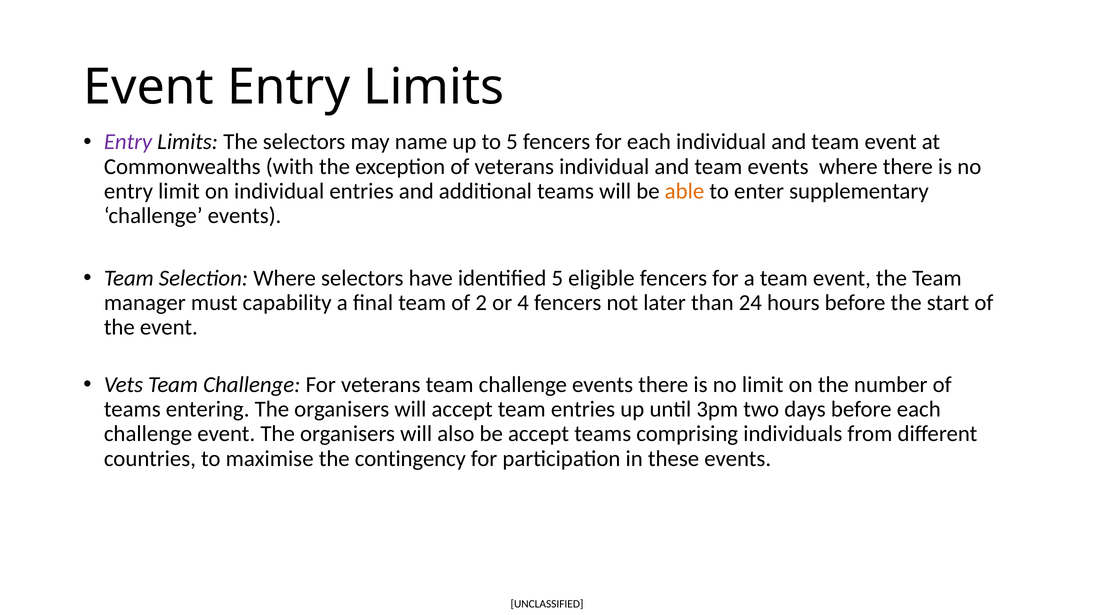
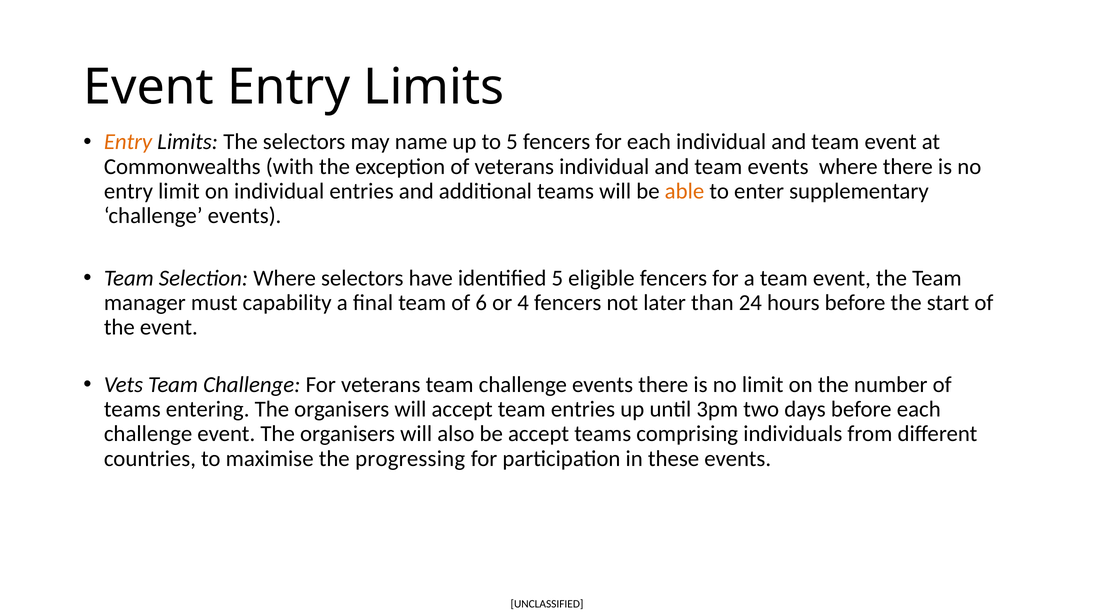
Entry colour: purple -> orange (128, 142)
2: 2 -> 6 (481, 303)
contingency: contingency -> progressing (410, 459)
